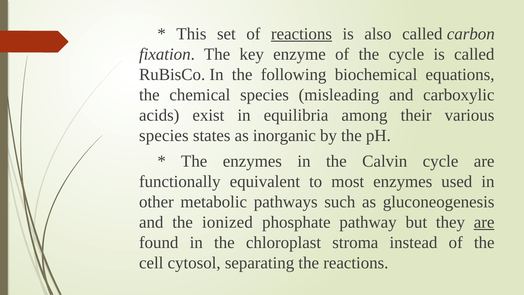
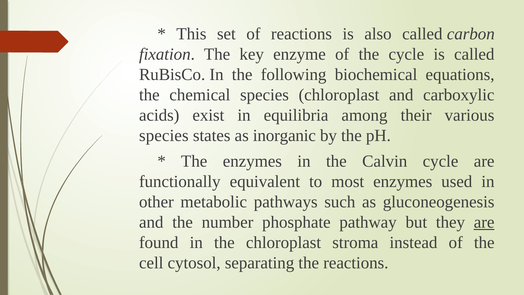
reactions underline: present -> none (301, 34)
species misleading: misleading -> chloroplast (339, 95)
ionized: ionized -> number (228, 222)
